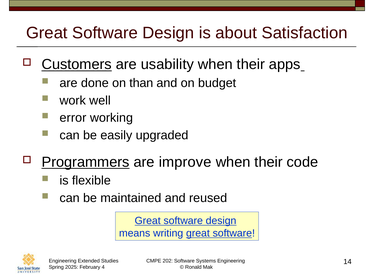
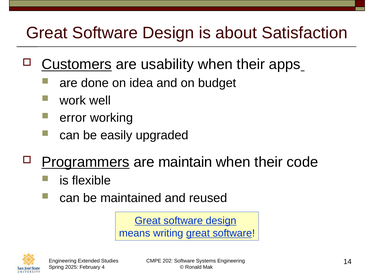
than: than -> idea (141, 83)
improve: improve -> maintain (185, 162)
